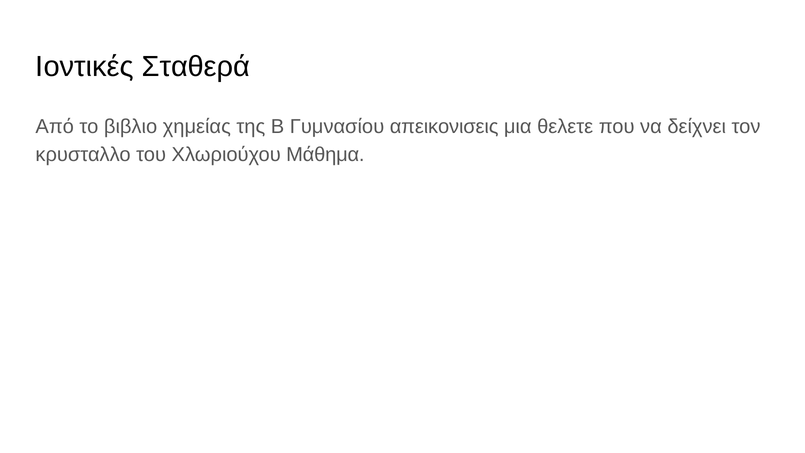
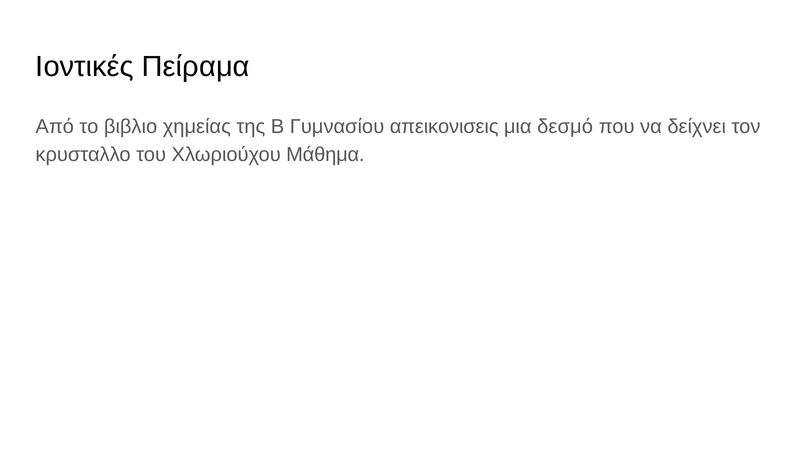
Σταθερά: Σταθερά -> Πείραμα (196, 67)
θελετε: θελετε -> δεσμό (565, 127)
